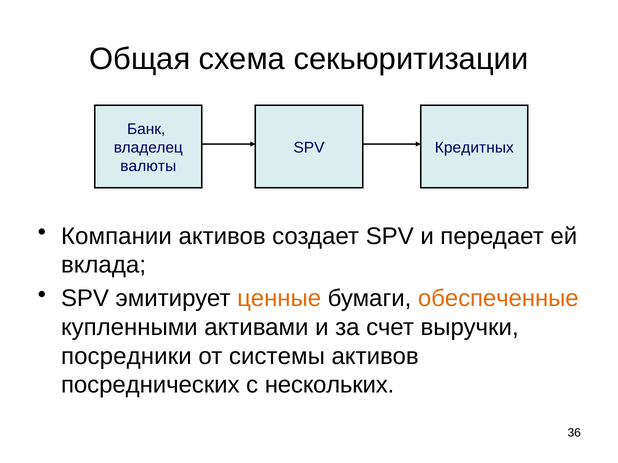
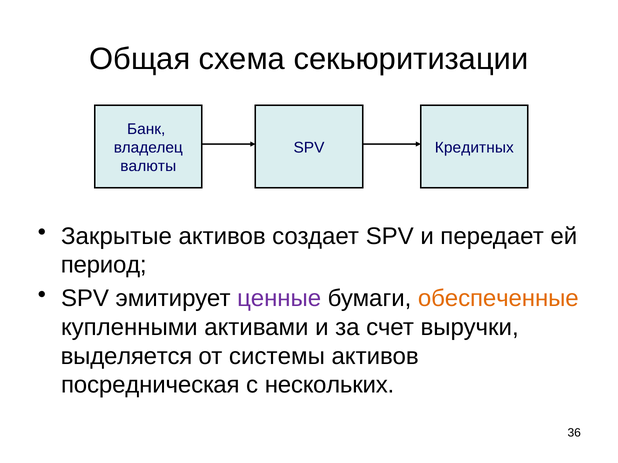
Компании: Компании -> Закрытые (116, 236)
вклада: вклада -> период (104, 265)
ценные colour: orange -> purple (279, 299)
посредники: посредники -> выделяется (127, 357)
посреднических: посреднических -> посредническая (150, 385)
